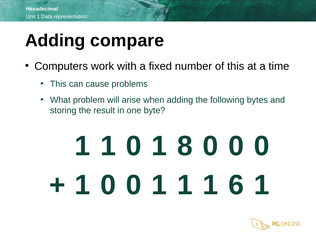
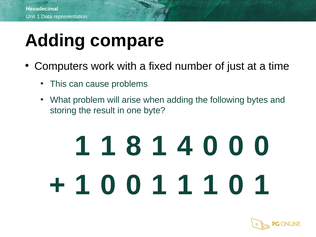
of this: this -> just (236, 66)
1 1 0: 0 -> 8 (134, 146)
8: 8 -> 4 (185, 146)
1 1 6: 6 -> 0 (236, 185)
